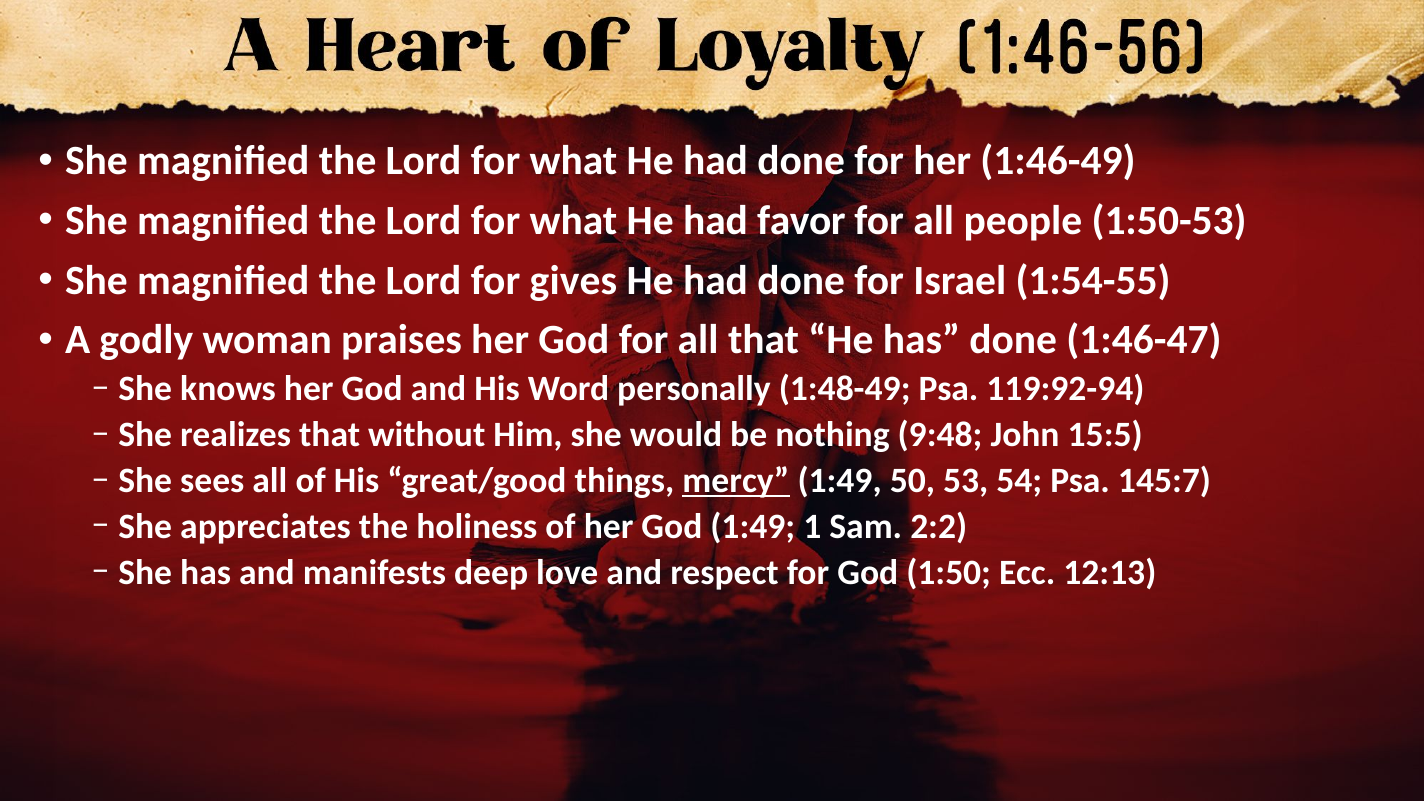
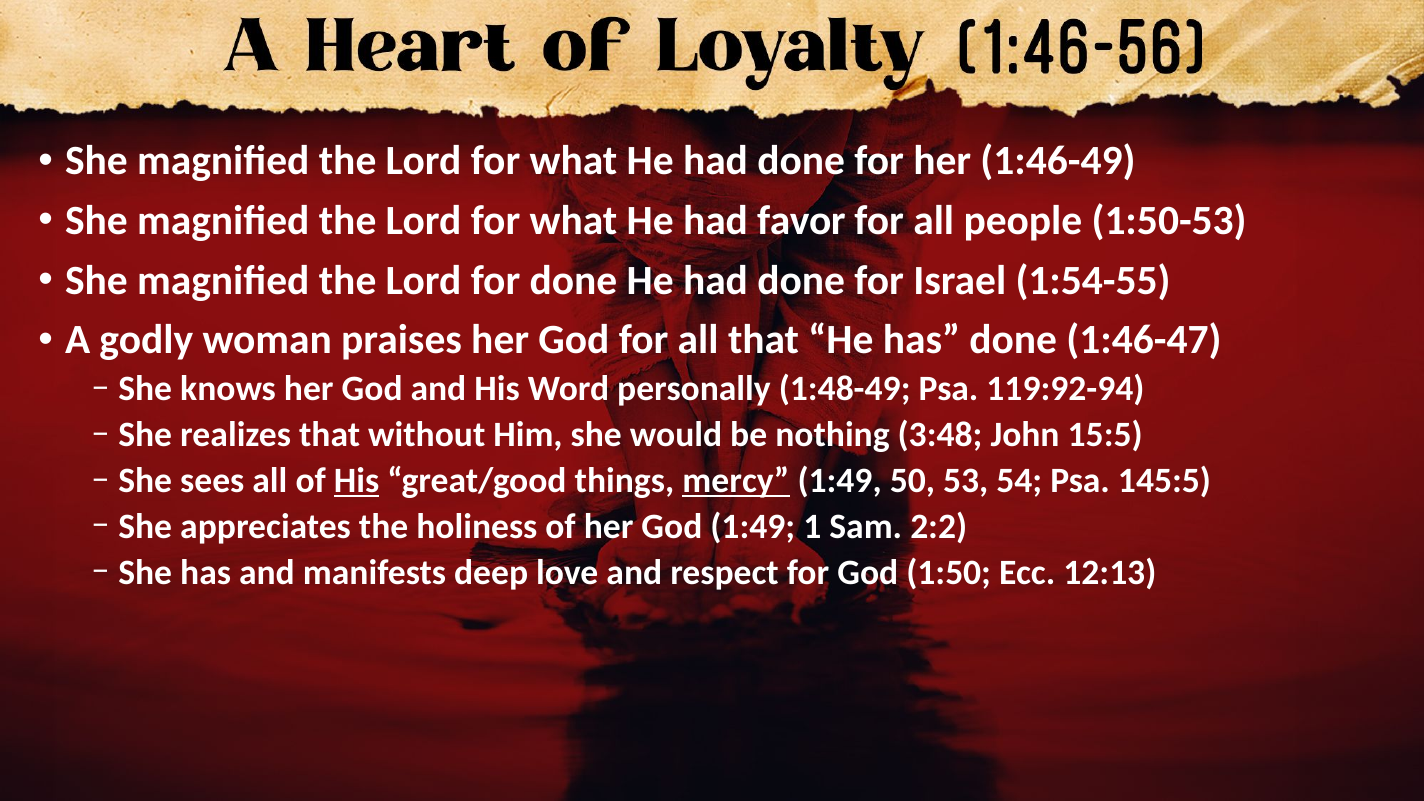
for gives: gives -> done (573, 280)
9:48: 9:48 -> 3:48 (940, 435)
His underline: none -> present (357, 481)
145:7: 145:7 -> 145:5 (1165, 481)
